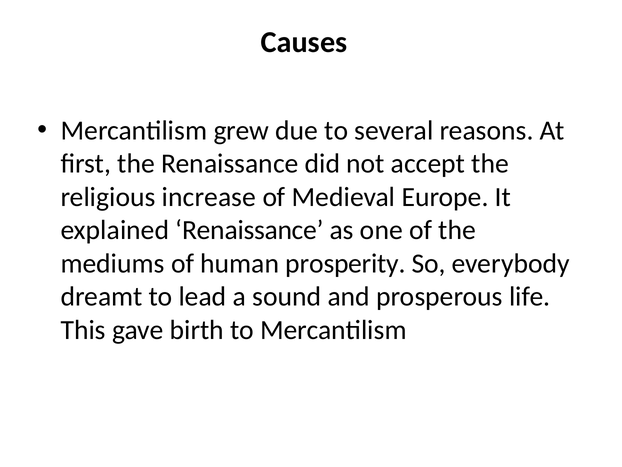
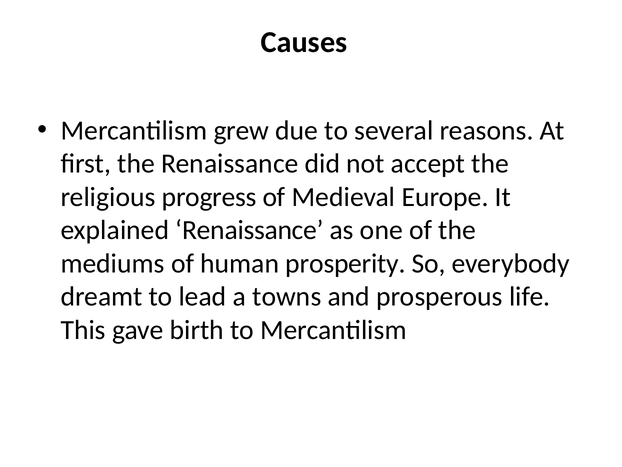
increase: increase -> progress (209, 197)
sound: sound -> towns (287, 296)
